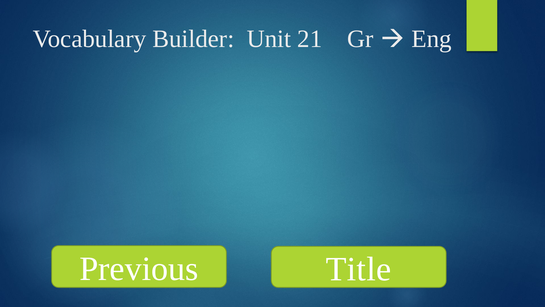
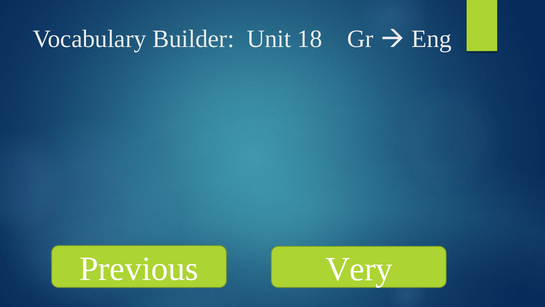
21: 21 -> 18 (310, 39)
Title: Title -> Very (359, 269)
